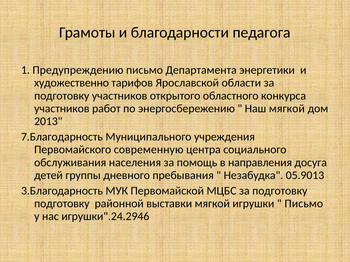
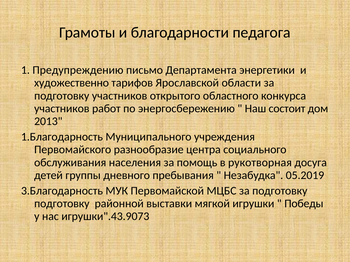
Наш мягкой: мягкой -> состоит (287, 109)
7.Благодарность: 7.Благодарность -> 1.Благодарность (62, 137)
современную: современную -> разнообразие (149, 150)
направления: направления -> рукотворная (260, 163)
05.9013: 05.9013 -> 05.2019 (305, 176)
Письмо: Письмо -> Победы (304, 204)
игрушки".24.2946: игрушки".24.2946 -> игрушки".43.9073 (105, 217)
